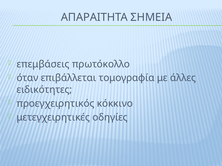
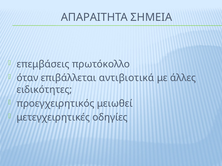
τομογραφία: τομογραφία -> αντιβιοτικά (127, 78)
κόκκινο: κόκκινο -> μειωθεί (115, 104)
